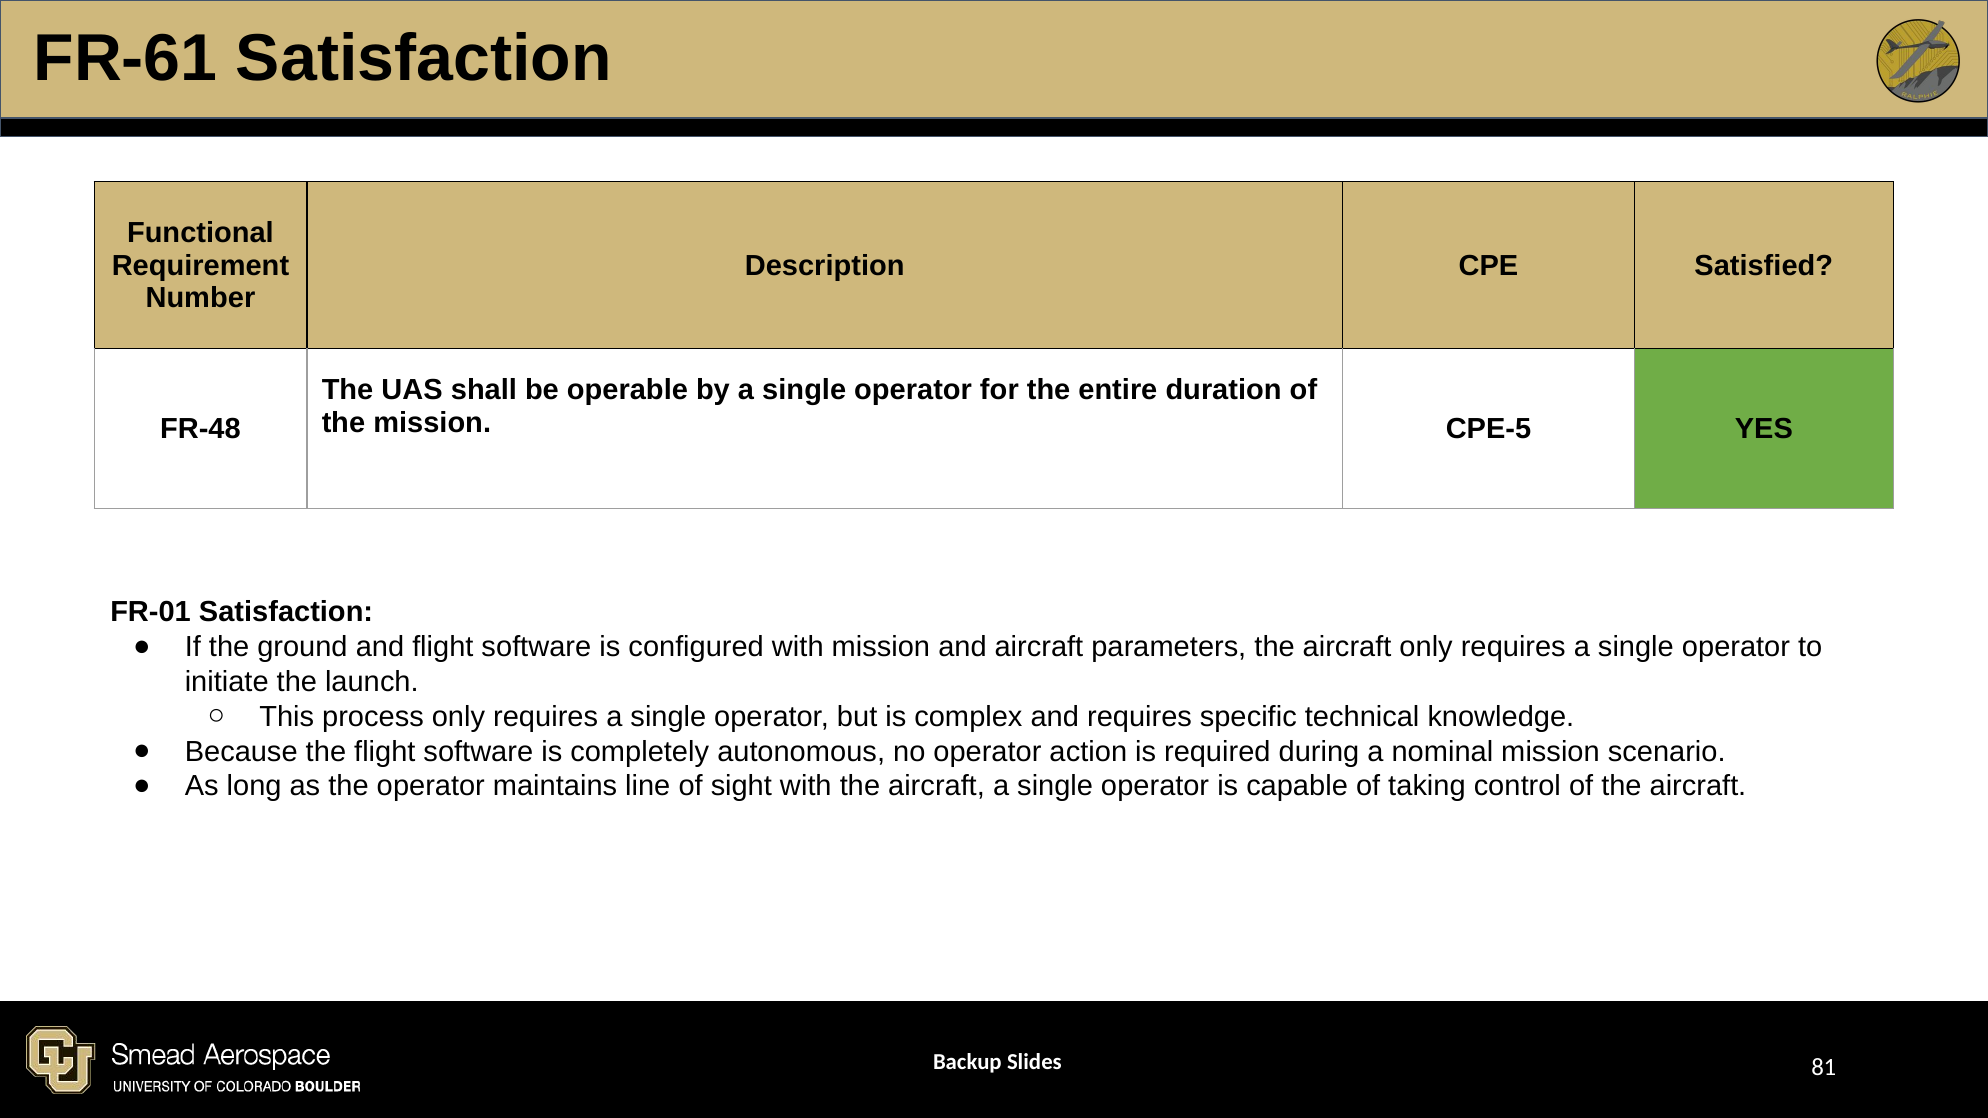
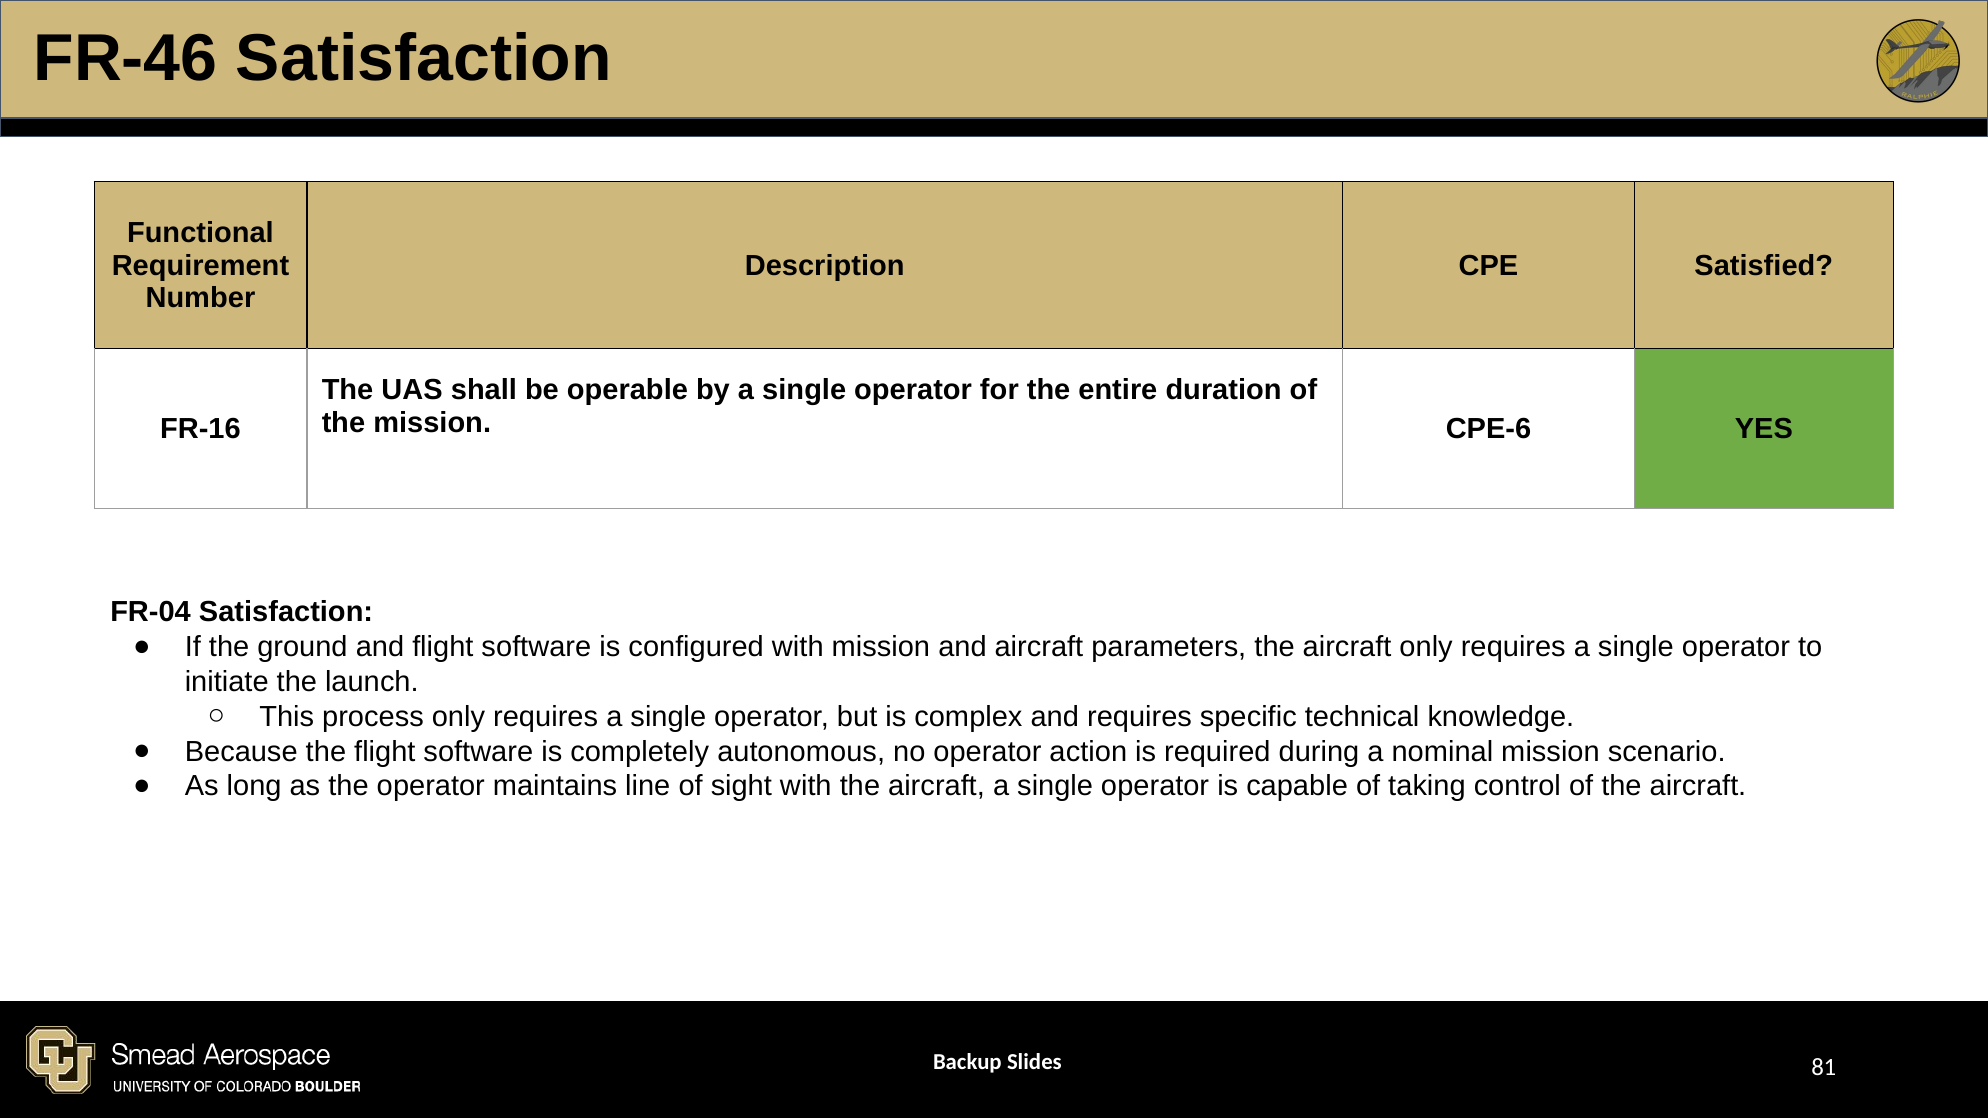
FR-61: FR-61 -> FR-46 (126, 59)
CPE-5: CPE-5 -> CPE-6 (1488, 429)
FR-48: FR-48 -> FR-16 (200, 429)
FR-01: FR-01 -> FR-04 (151, 612)
